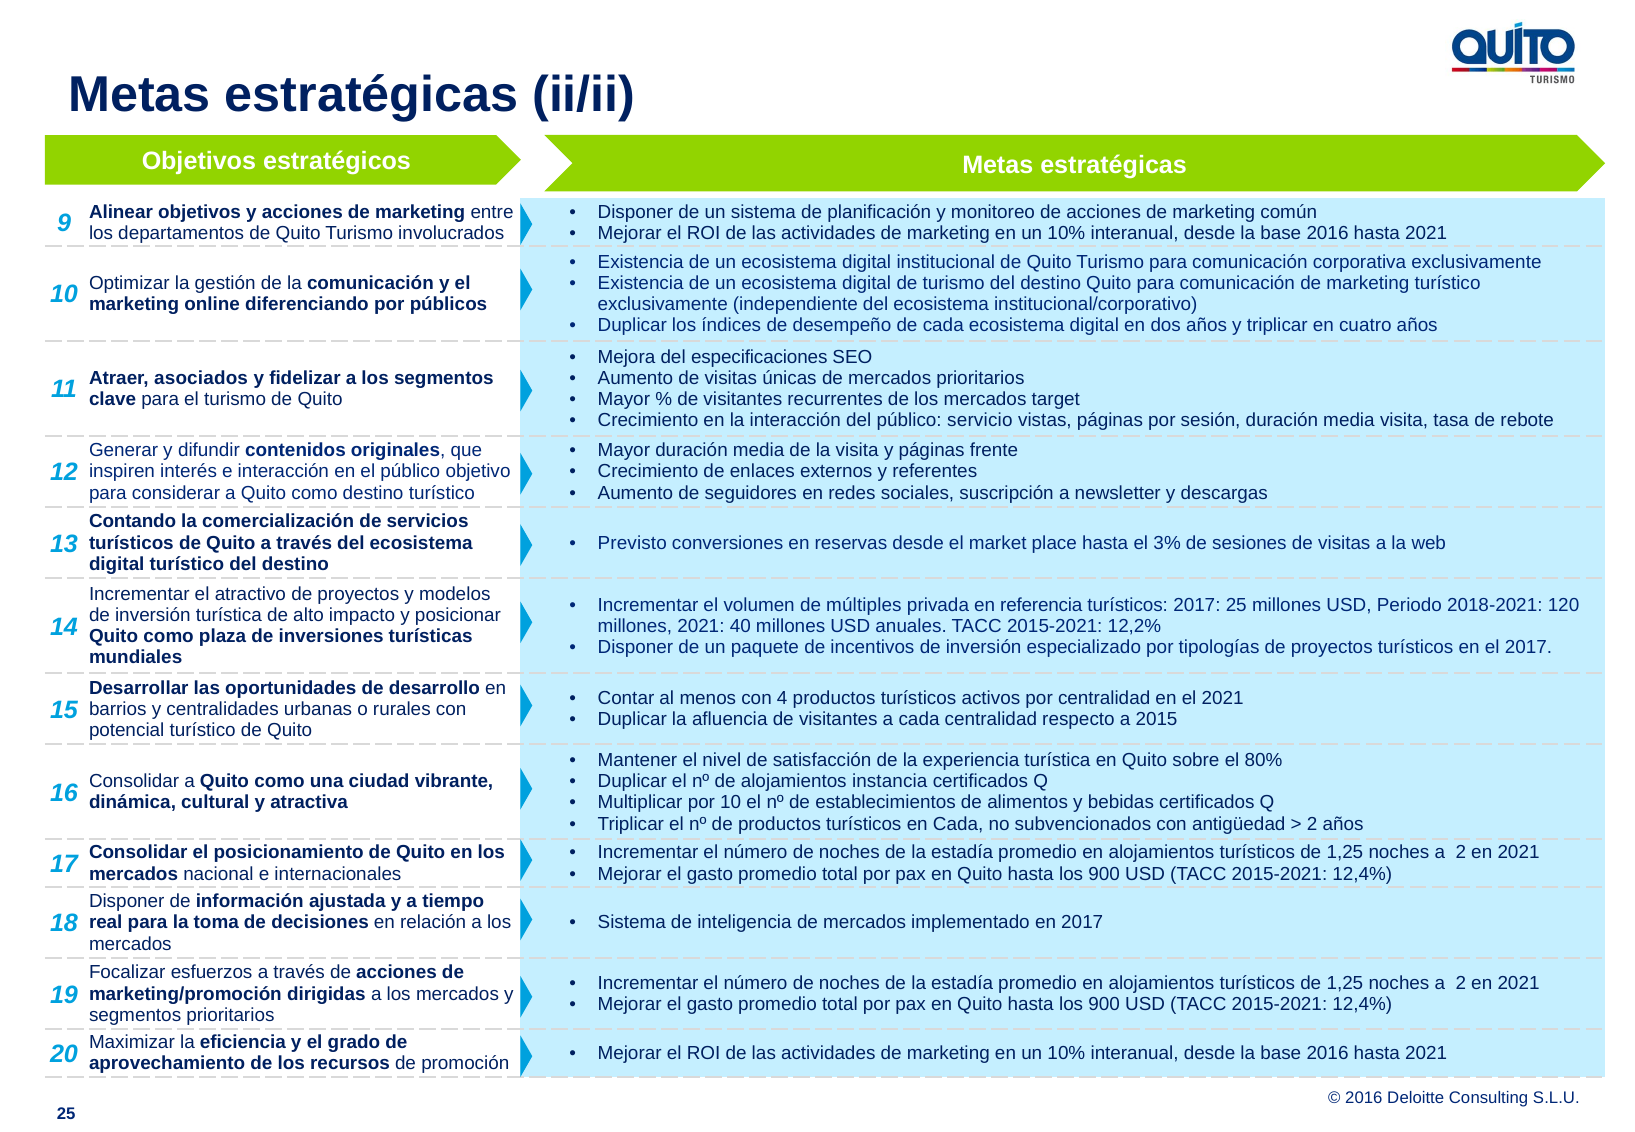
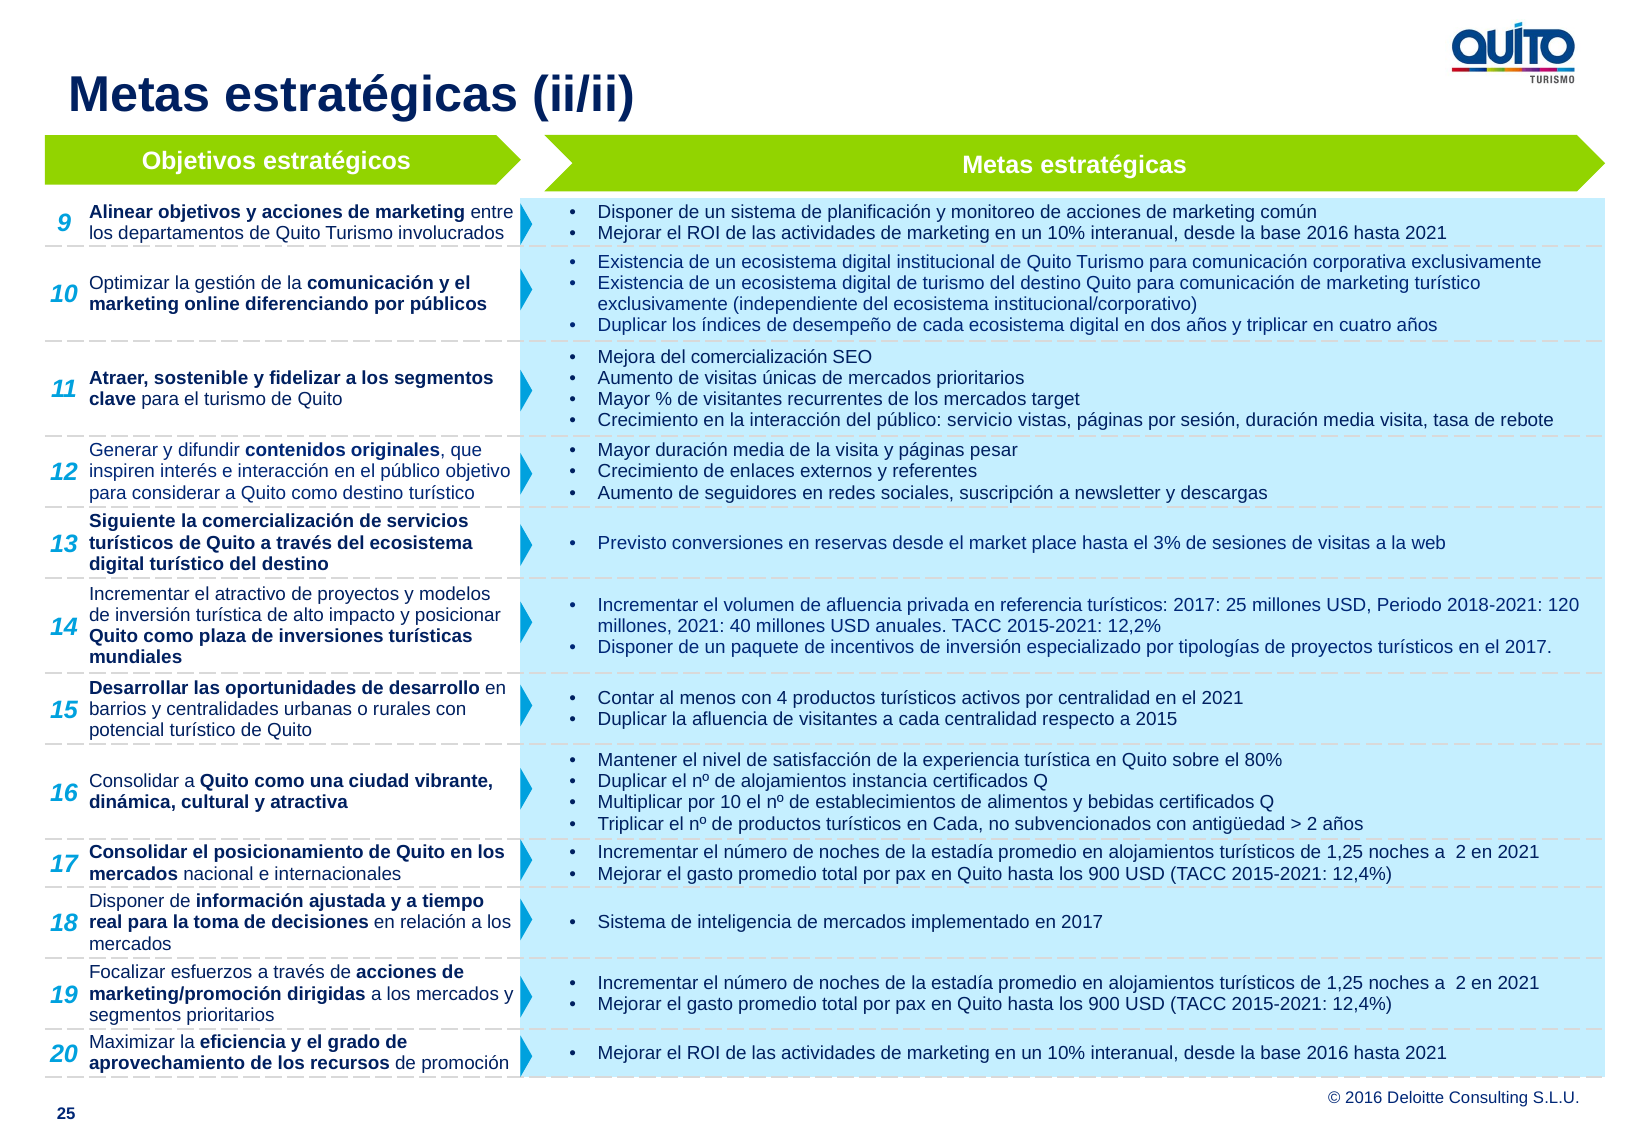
del especificaciones: especificaciones -> comercialización (759, 357)
asociados: asociados -> sostenible (201, 378)
frente: frente -> pesar (994, 451)
Contando: Contando -> Siguiente (132, 522)
de múltiples: múltiples -> afluencia (864, 605)
